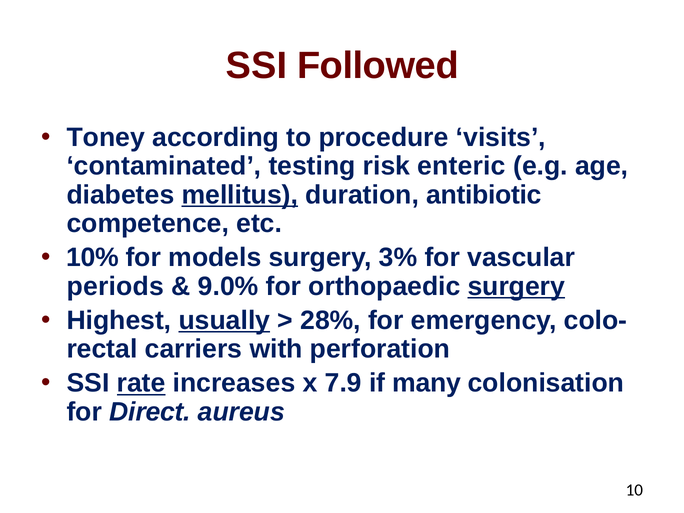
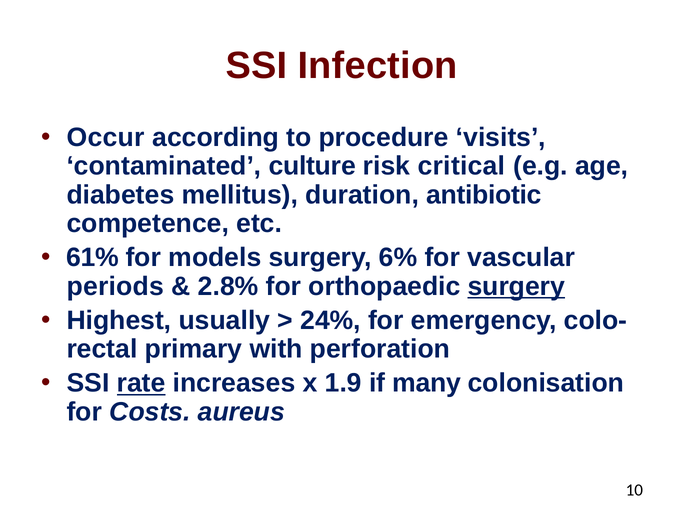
Followed: Followed -> Infection (378, 66)
Toney: Toney -> Occur (106, 137)
testing: testing -> culture (312, 166)
enteric: enteric -> critical (462, 166)
mellitus underline: present -> none (240, 195)
10%: 10% -> 61% (93, 258)
3%: 3% -> 6% (398, 258)
9.0%: 9.0% -> 2.8% (228, 286)
usually underline: present -> none (224, 320)
28%: 28% -> 24% (331, 320)
carriers: carriers -> primary (194, 349)
7.9: 7.9 -> 1.9 (343, 383)
Direct: Direct -> Costs (150, 412)
